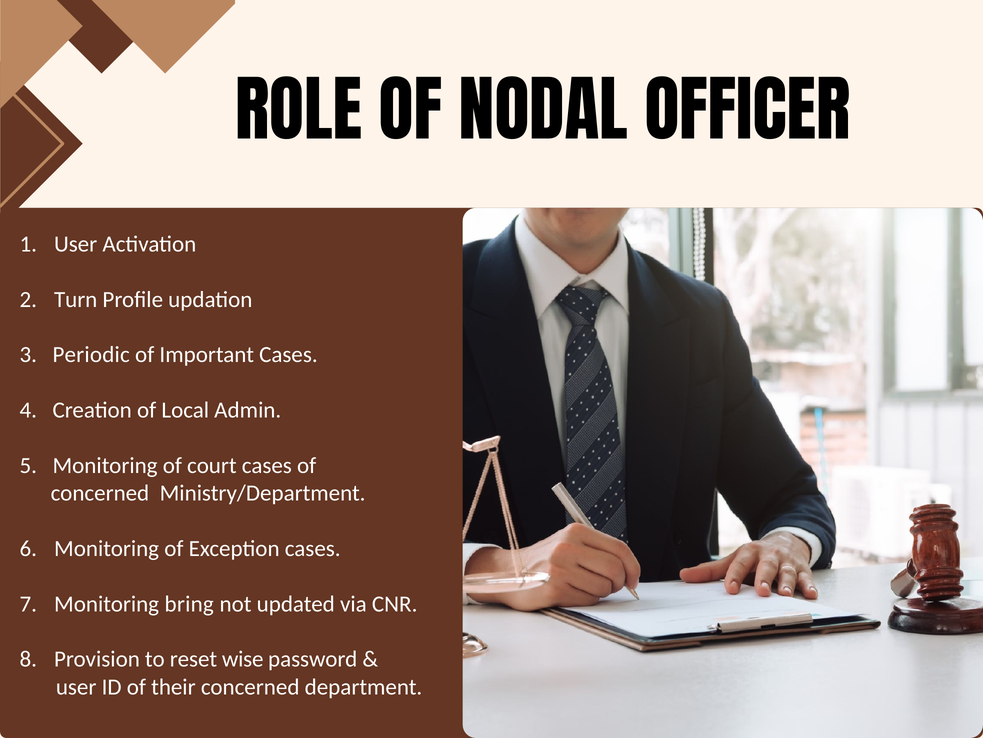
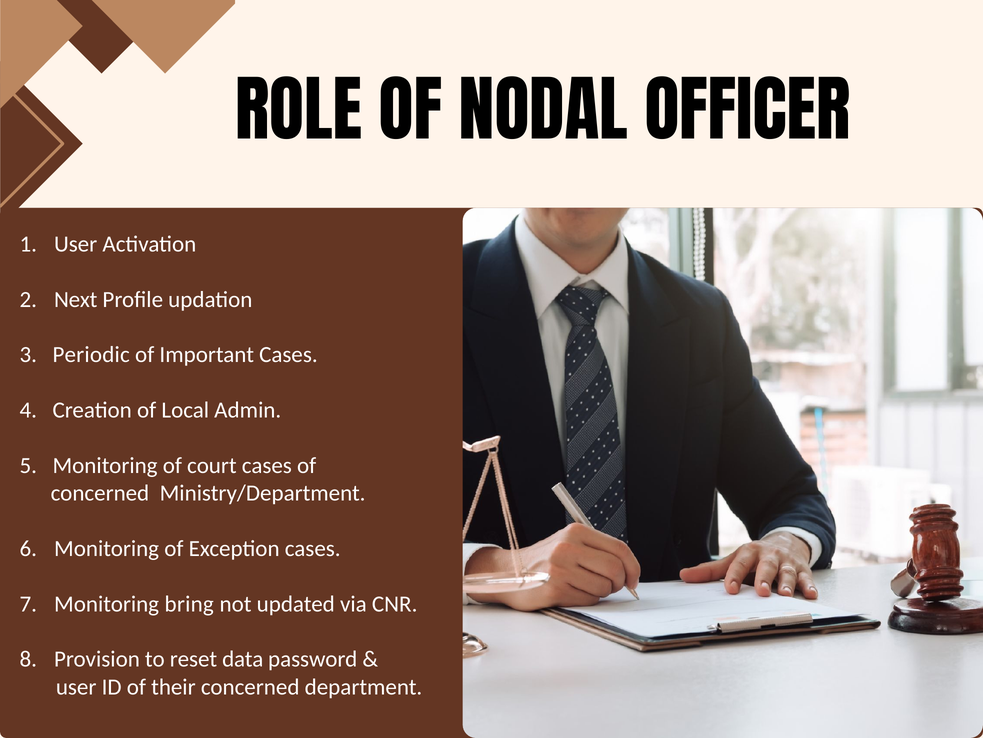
Turn: Turn -> Next (76, 299)
wise: wise -> data (243, 659)
